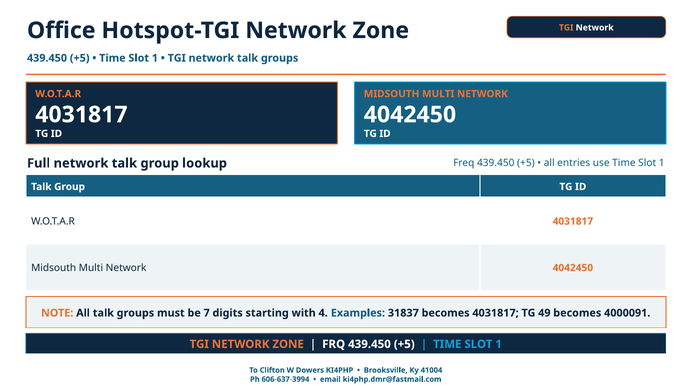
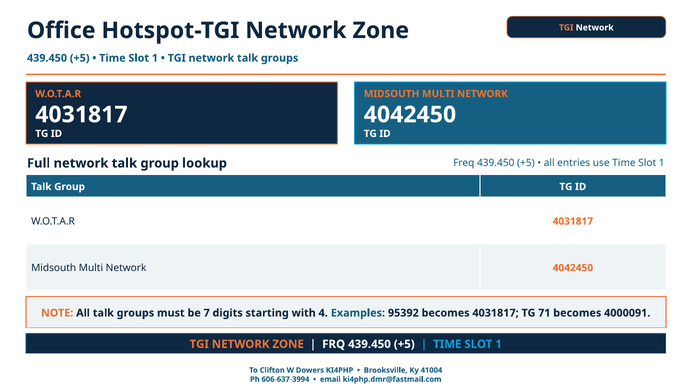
31837: 31837 -> 95392 (403, 313)
49: 49 -> 71 (544, 313)
